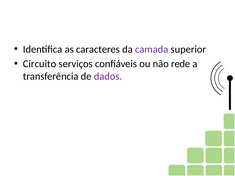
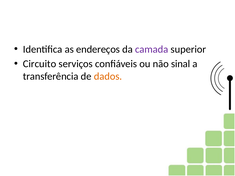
caracteres: caracteres -> endereços (98, 49)
rede: rede -> sinal (181, 64)
dados colour: purple -> orange (108, 76)
